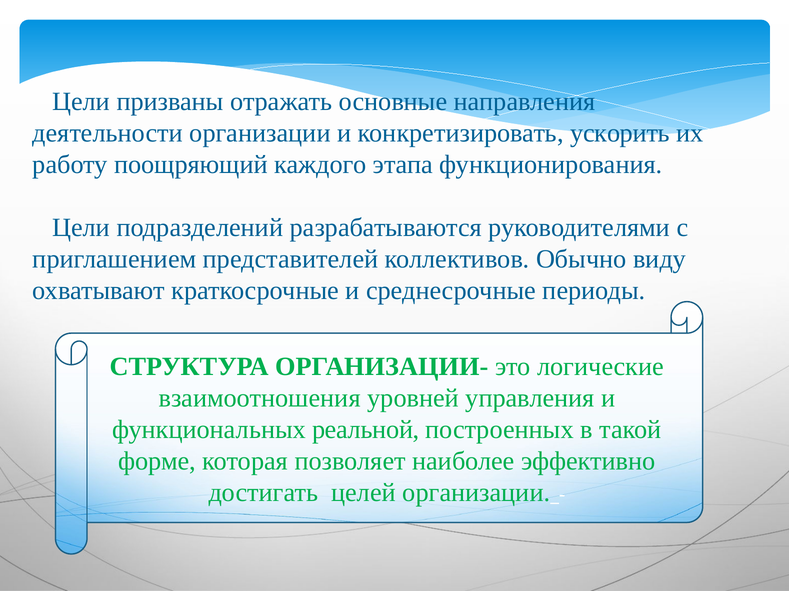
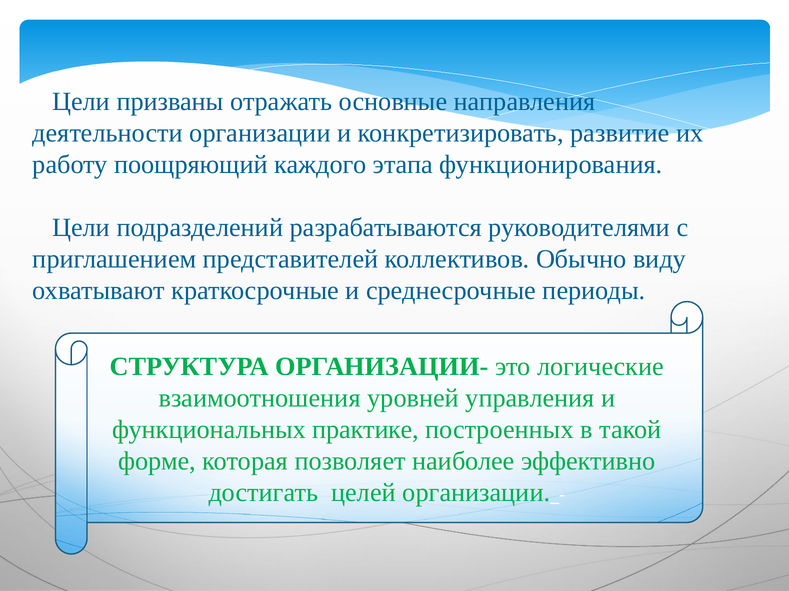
ускорить: ускорить -> развитие (620, 133)
реальной: реальной -> практике (366, 430)
